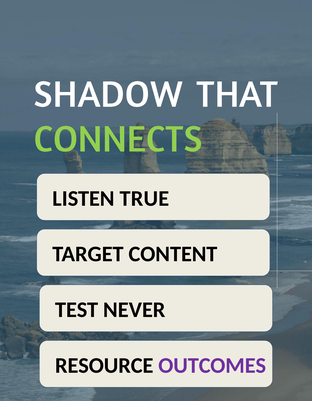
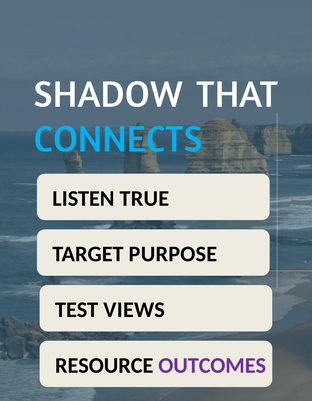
CONNECTS colour: light green -> light blue (118, 139)
CONTENT: CONTENT -> PURPOSE (173, 254)
NEVER: NEVER -> VIEWS (134, 310)
